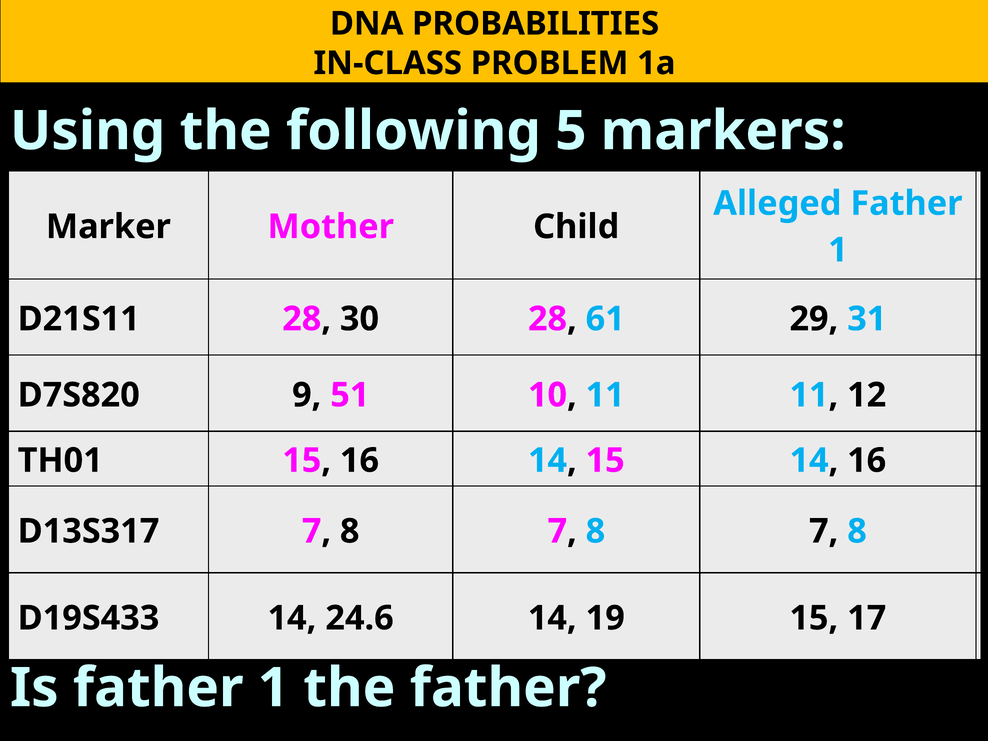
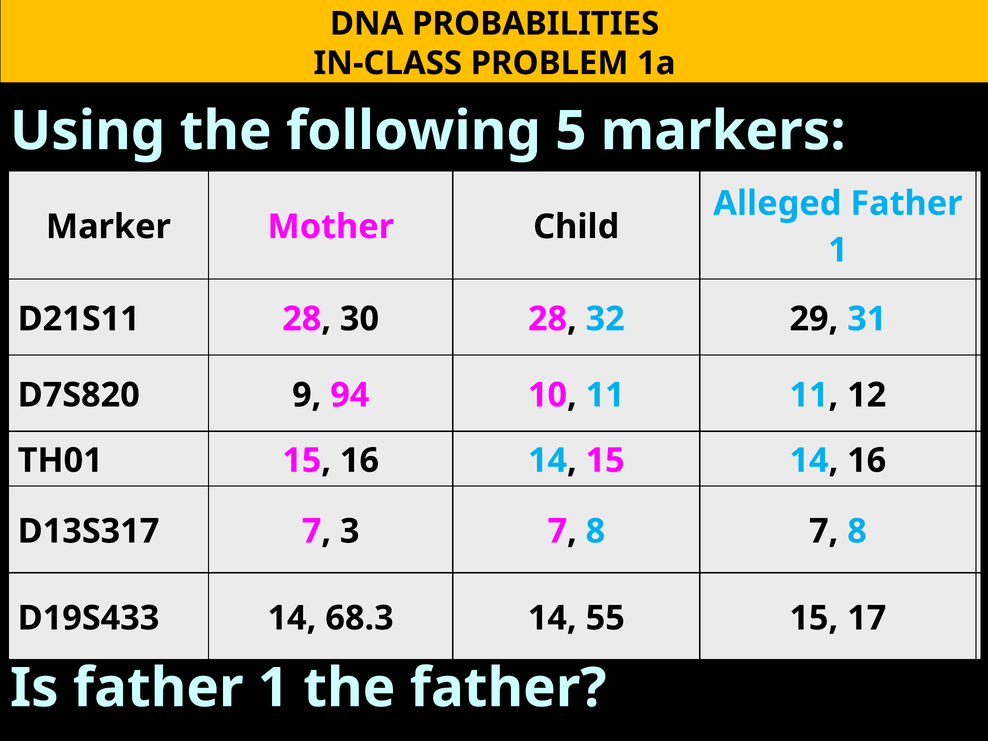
61: 61 -> 32 (605, 319)
51: 51 -> 94 (350, 395)
D13S317 7 8: 8 -> 3 (350, 531)
24.6: 24.6 -> 68.3 (360, 618)
19: 19 -> 55 (605, 618)
